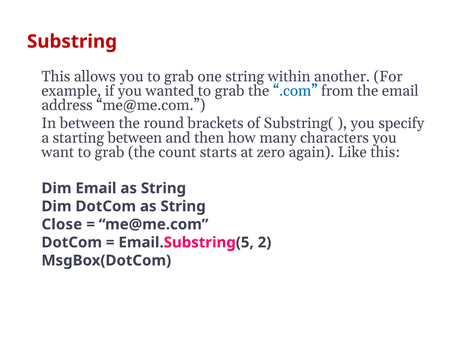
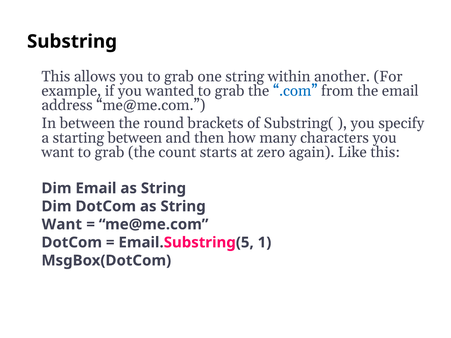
Substring colour: red -> black (72, 42)
Close: Close -> Want (62, 225)
2: 2 -> 1 (265, 243)
